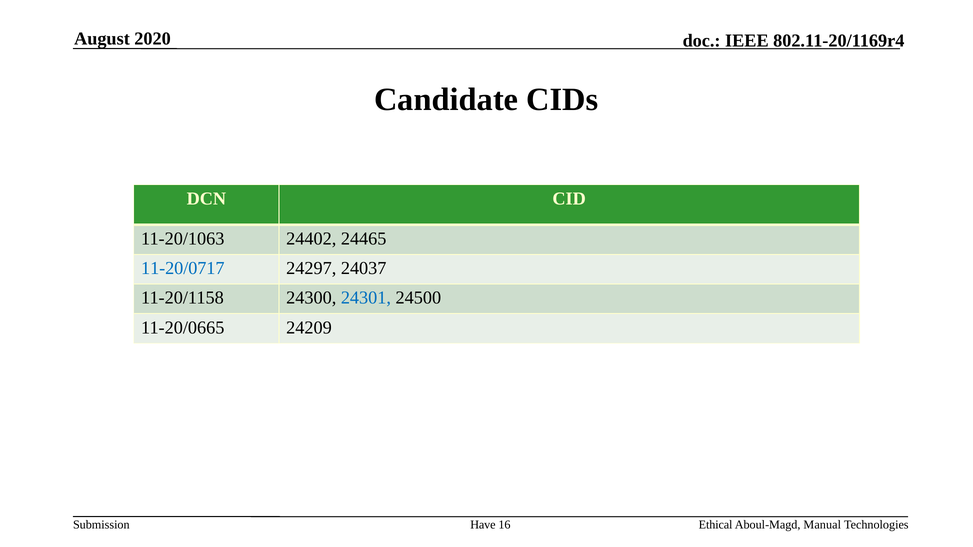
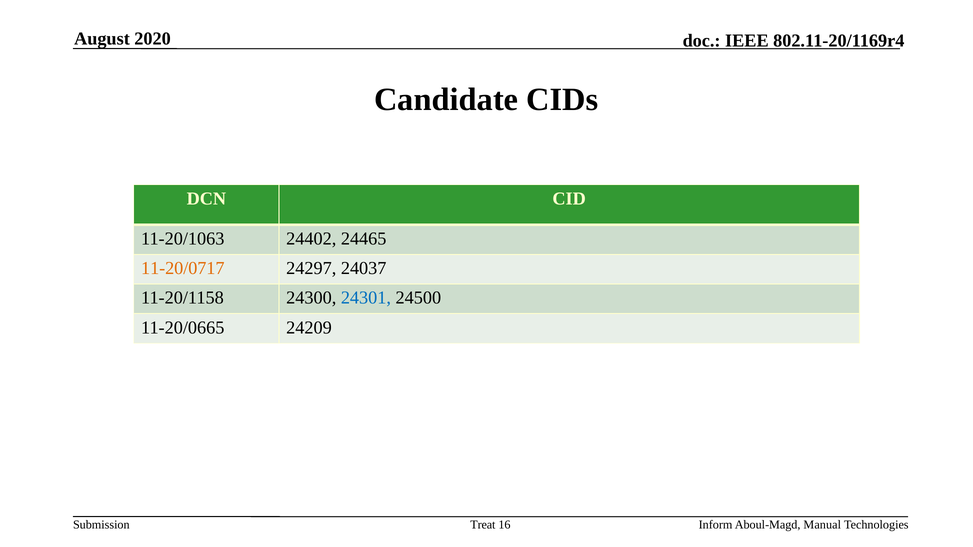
11-20/0717 colour: blue -> orange (183, 269)
Have: Have -> Treat (483, 525)
Ethical: Ethical -> Inform (716, 525)
